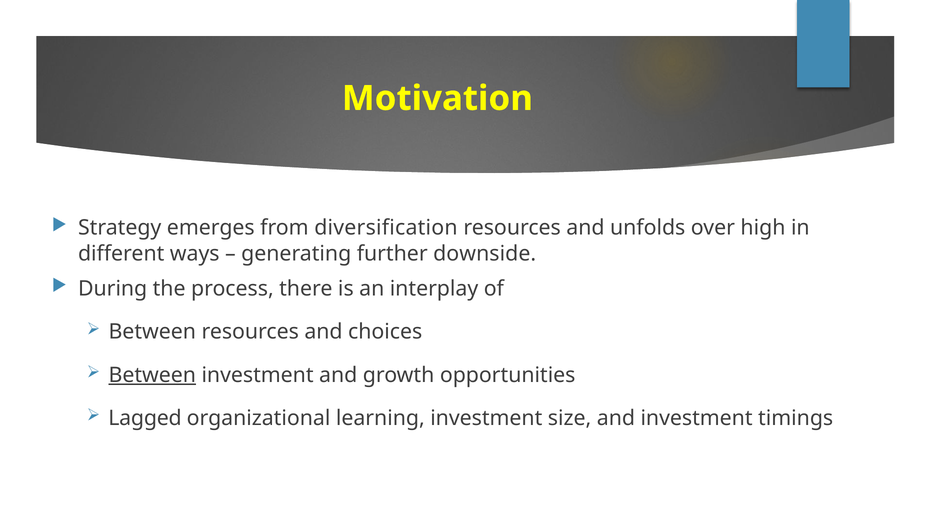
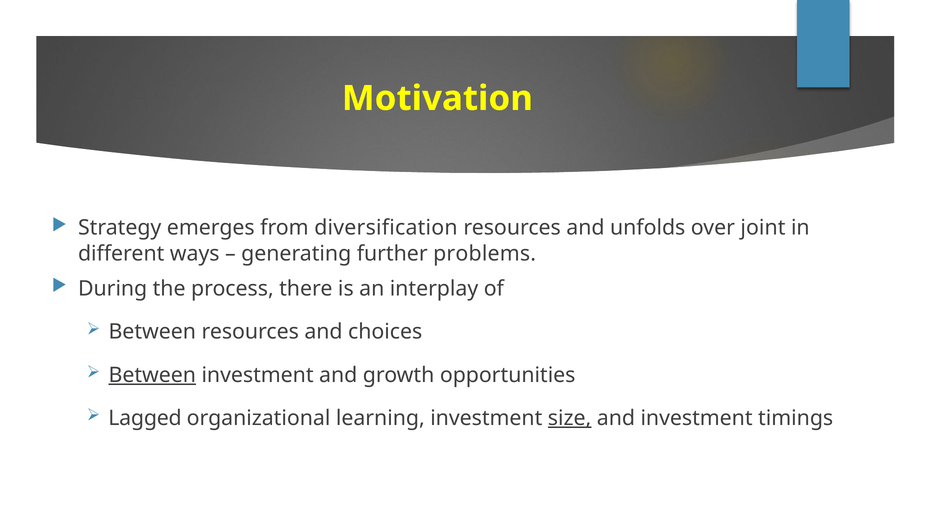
high: high -> joint (763, 228)
downside: downside -> problems (485, 253)
size underline: none -> present (570, 418)
